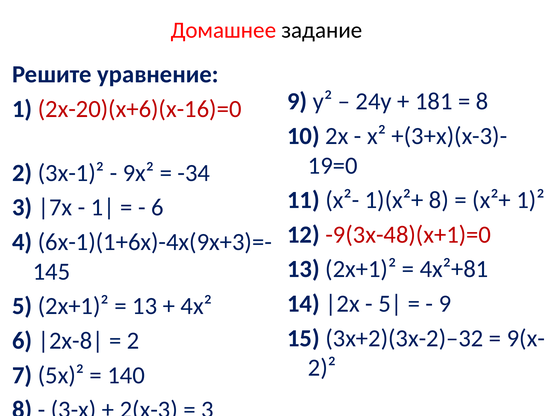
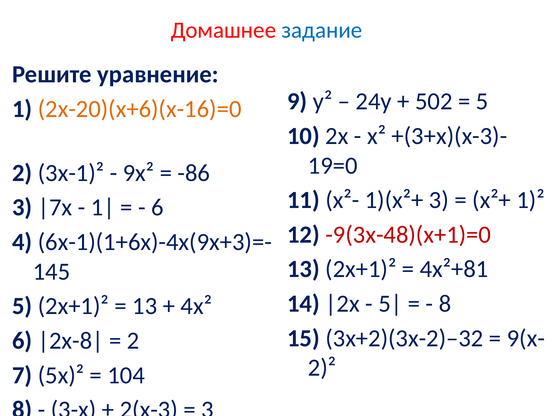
задание colour: black -> blue (322, 30)
181: 181 -> 502 (434, 101)
8: 8 -> 5 (482, 101)
2х-20)(х+6)(х-16)=0 colour: red -> orange (140, 109)
-34: -34 -> -86 (194, 173)
1)(х²+ 8: 8 -> 3 (439, 200)
9: 9 -> 8 (445, 303)
140: 140 -> 104 (126, 375)
